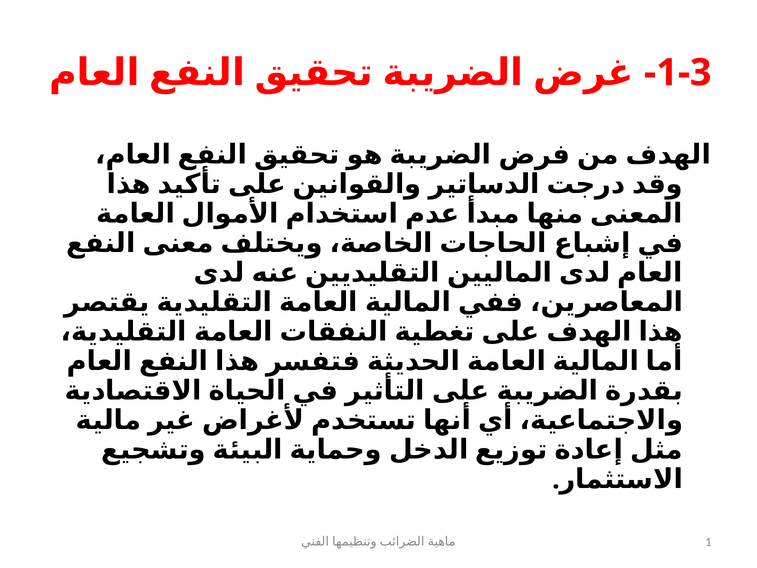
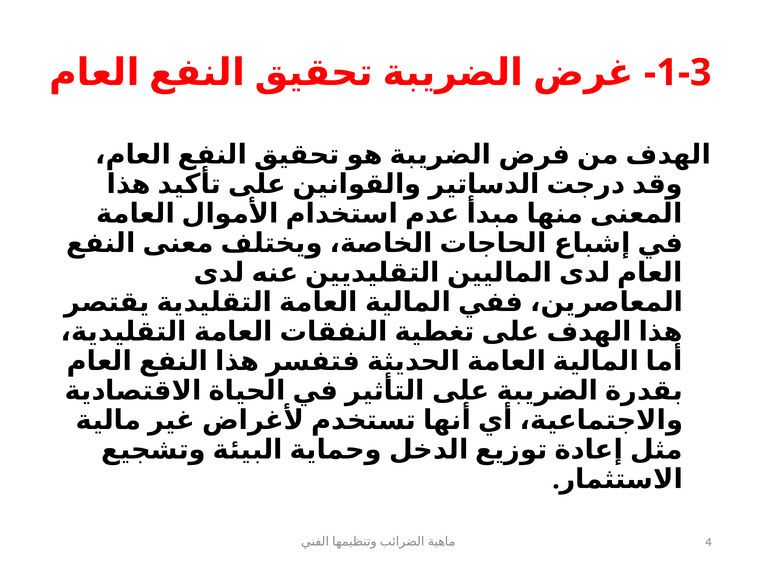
1: 1 -> 4 (708, 542)
